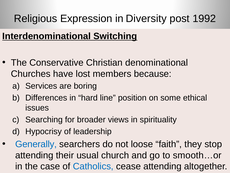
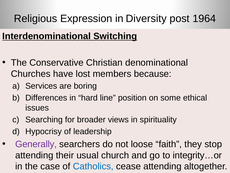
1992: 1992 -> 1964 (204, 19)
Generally colour: blue -> purple (36, 144)
smooth…or: smooth…or -> integrity…or (197, 155)
